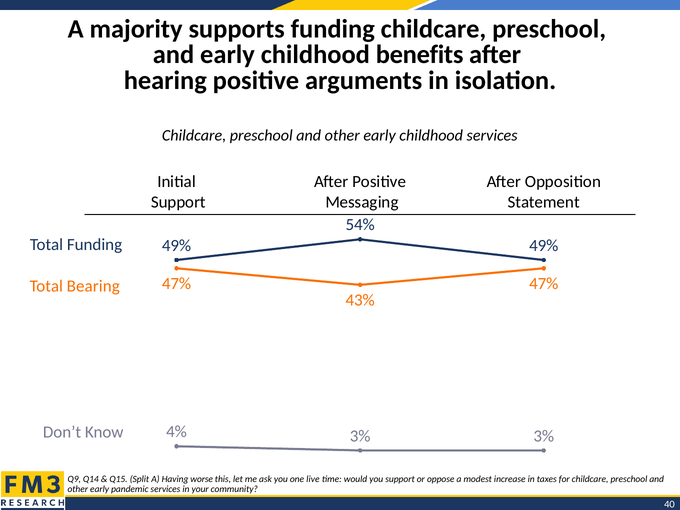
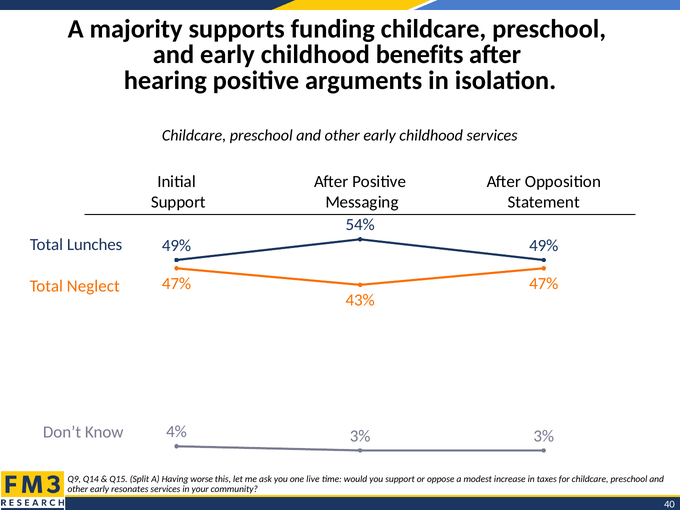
Total Funding: Funding -> Lunches (95, 244)
Bearing: Bearing -> Neglect (93, 286)
pandemic: pandemic -> resonates (130, 489)
